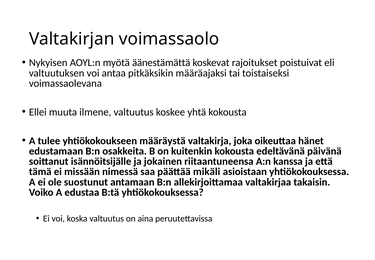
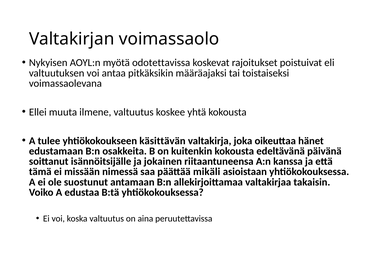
äänestämättä: äänestämättä -> odotettavissa (161, 63)
määräystä: määräystä -> käsittävän (162, 141)
